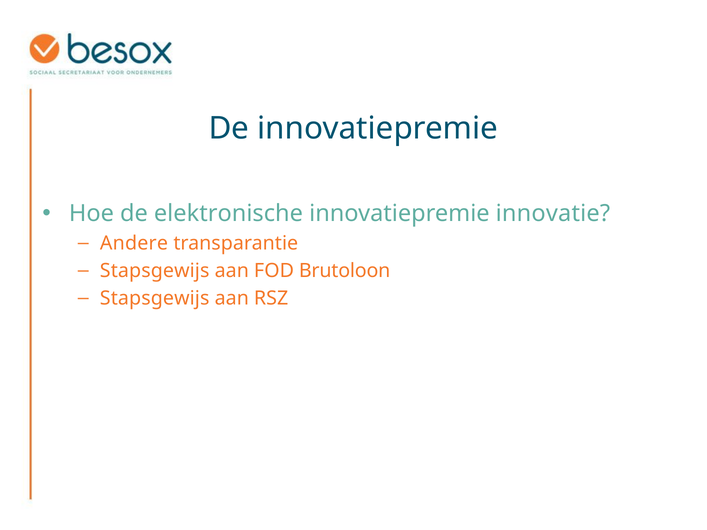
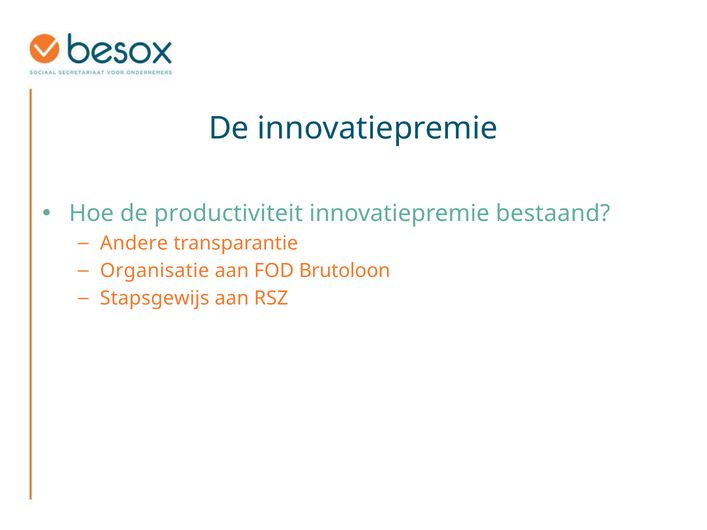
elektronische: elektronische -> productiviteit (228, 214)
innovatie: innovatie -> bestaand (553, 214)
Stapsgewijs: Stapsgewijs -> Organisatie (155, 271)
